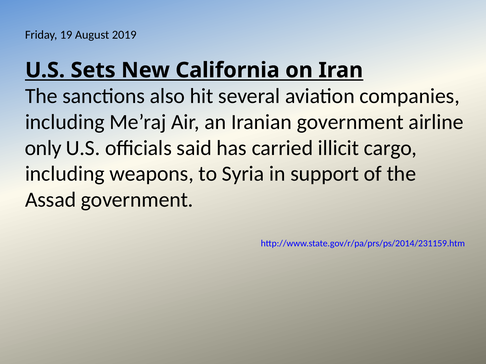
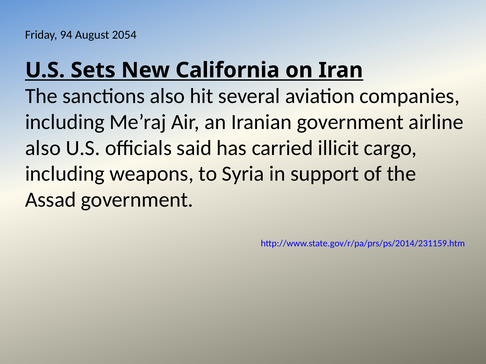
19: 19 -> 94 (66, 35)
2019: 2019 -> 2054 (124, 35)
only: only -> also (43, 148)
